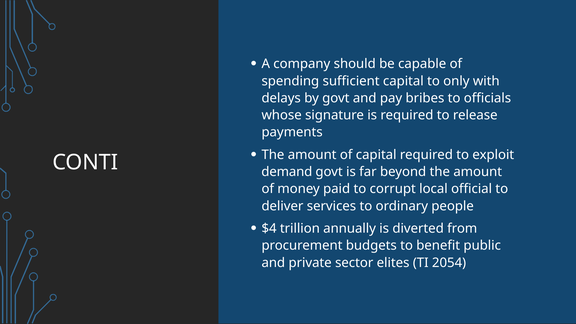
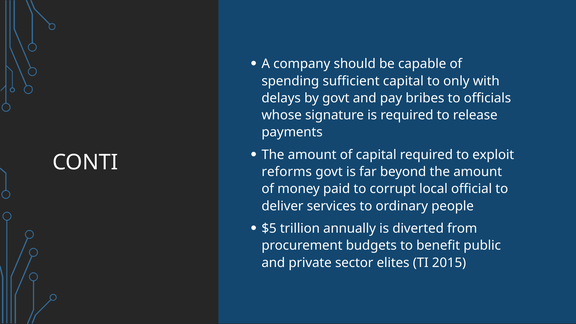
demand: demand -> reforms (287, 172)
$4: $4 -> $5 (269, 229)
2054: 2054 -> 2015 (449, 263)
